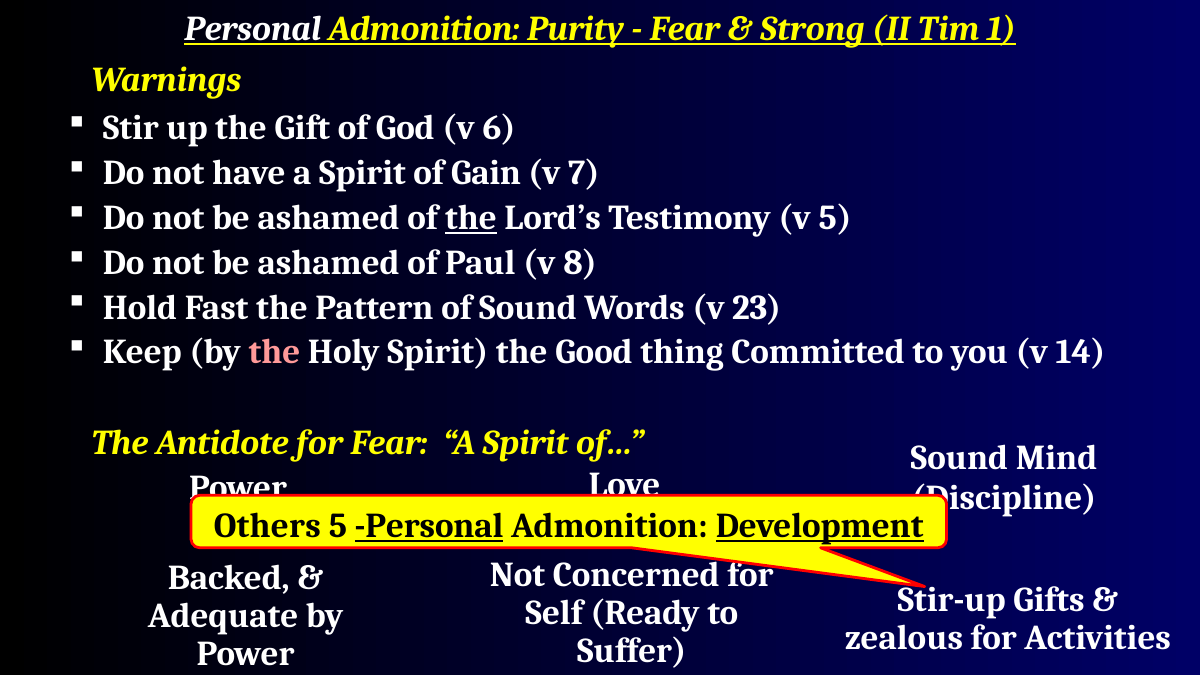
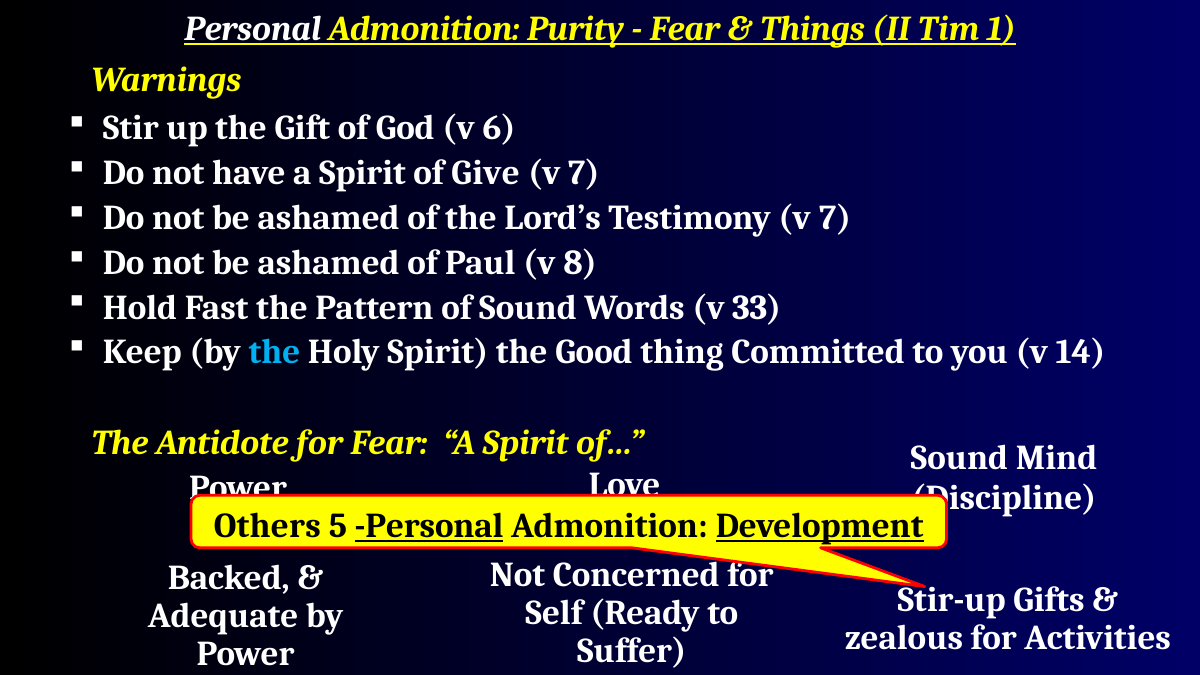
Strong: Strong -> Things (812, 29)
Gain: Gain -> Give (486, 173)
the underline: present -> none (471, 218)
Testimony v 5: 5 -> 7 (835, 218)
23: 23 -> 33 (757, 307)
the colour: pink -> light blue (274, 352)
